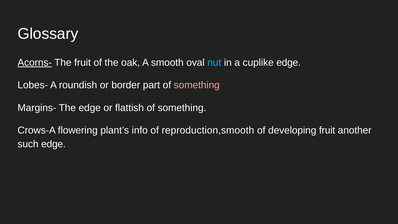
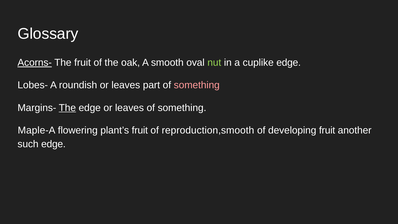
nut colour: light blue -> light green (214, 63)
roundish or border: border -> leaves (126, 85)
The underline: none -> present (67, 108)
edge or flattish: flattish -> leaves (129, 108)
Crows-A: Crows-A -> Maple-A (37, 130)
plant’s info: info -> fruit (140, 130)
